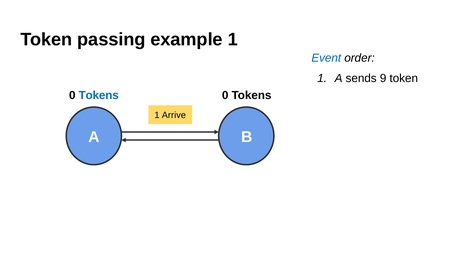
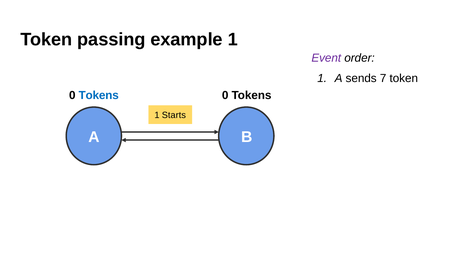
Event colour: blue -> purple (326, 58)
9: 9 -> 7 (383, 78)
Arrive: Arrive -> Starts (174, 115)
